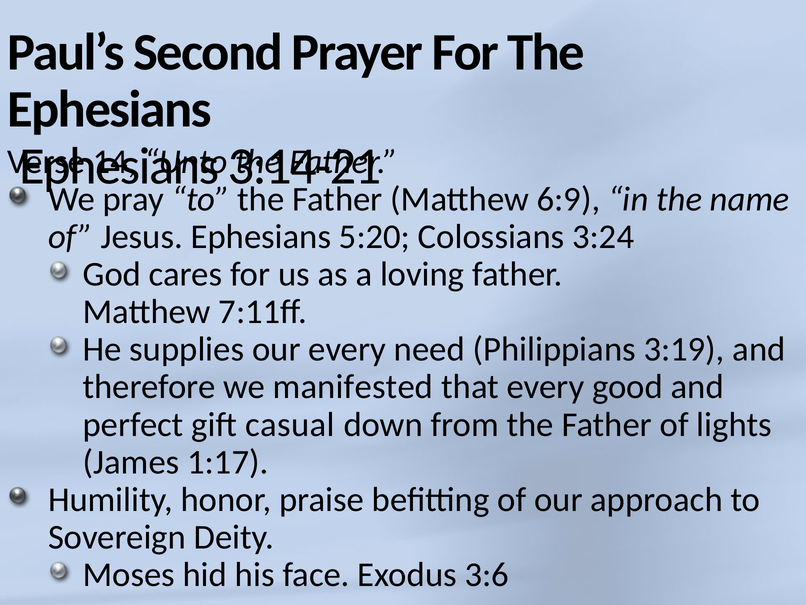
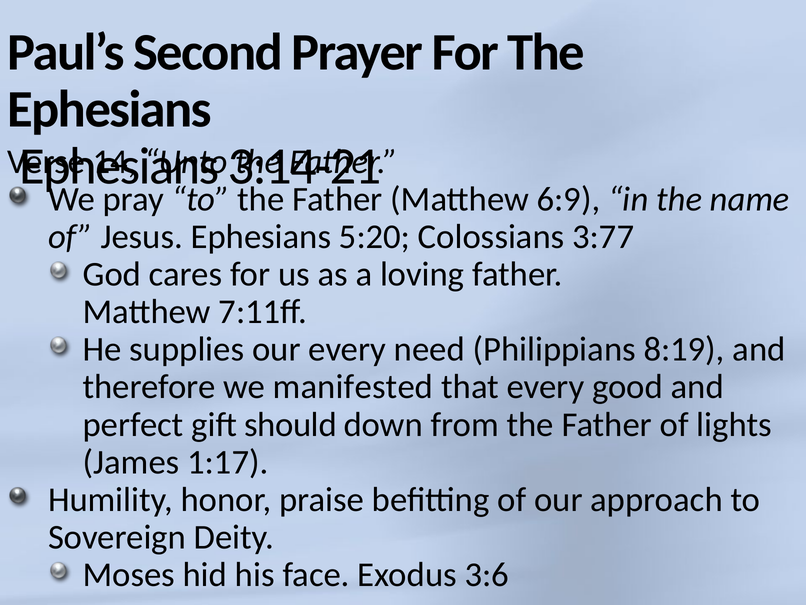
3:24: 3:24 -> 3:77 (603, 237)
3:19: 3:19 -> 8:19 (684, 349)
casual: casual -> should (290, 424)
